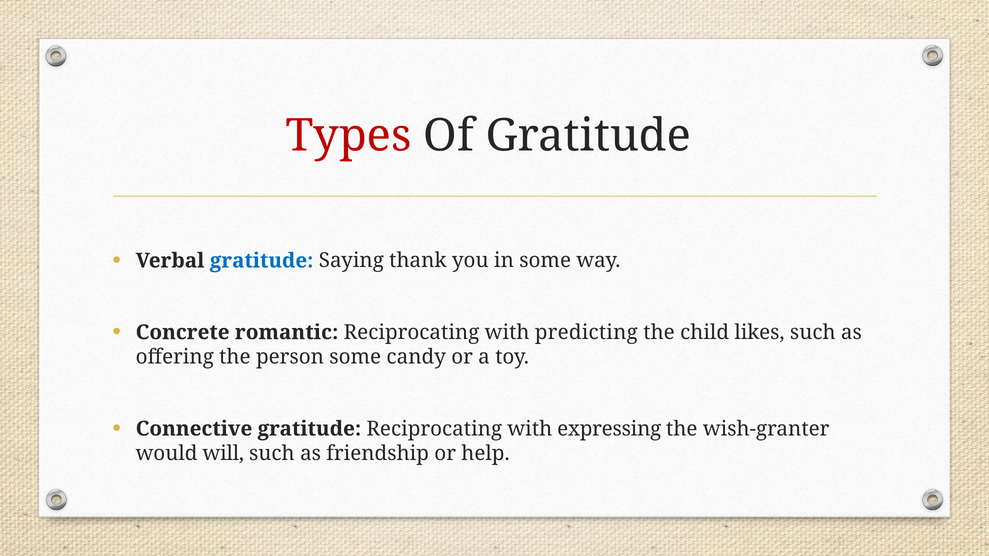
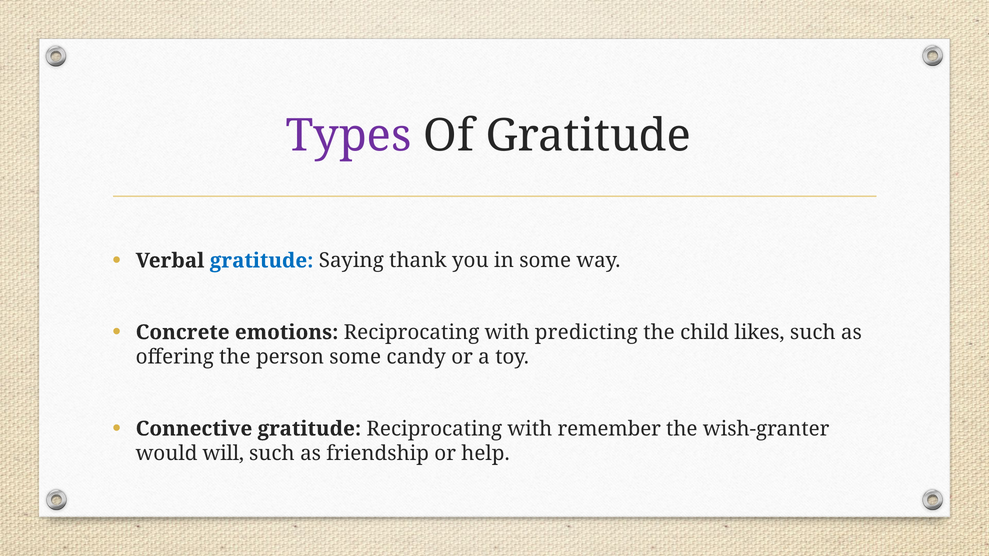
Types colour: red -> purple (349, 136)
romantic: romantic -> emotions (287, 333)
expressing: expressing -> remember (609, 429)
